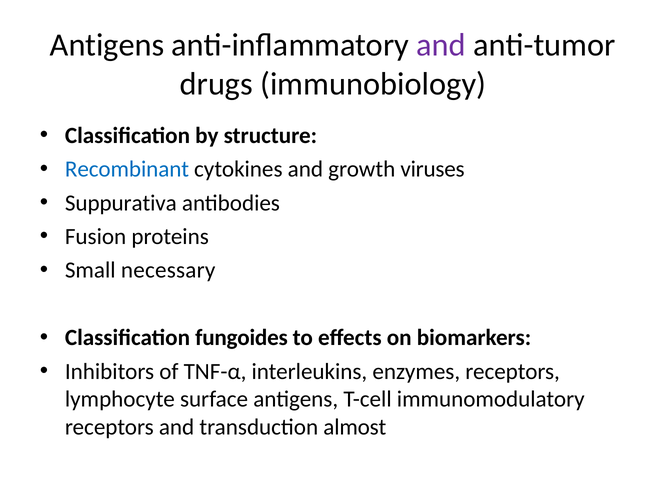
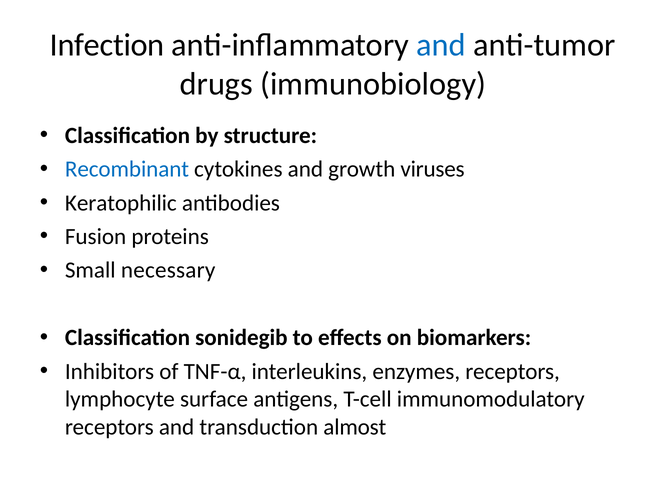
Antigens: Antigens -> Infection (107, 45)
and colour: purple -> blue (441, 45)
Suppurativa: Suppurativa -> Keratophilic (121, 203)
fungoides: fungoides -> sonidegib (241, 337)
